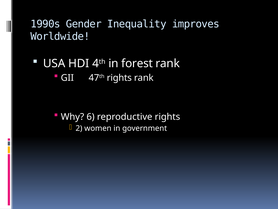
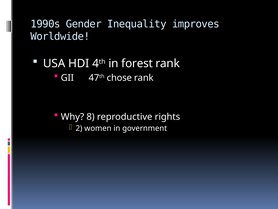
47th rights: rights -> chose (119, 78)
6: 6 -> 8 (91, 116)
